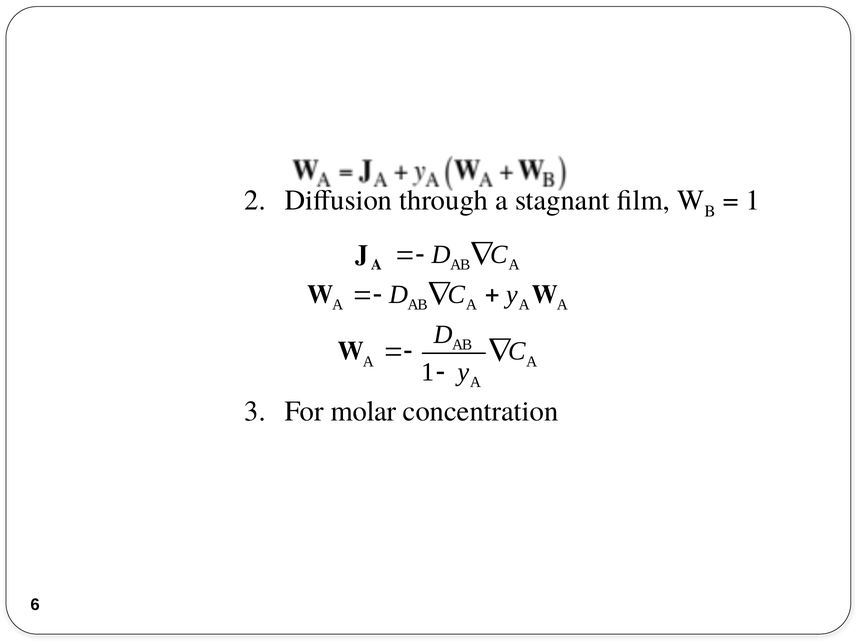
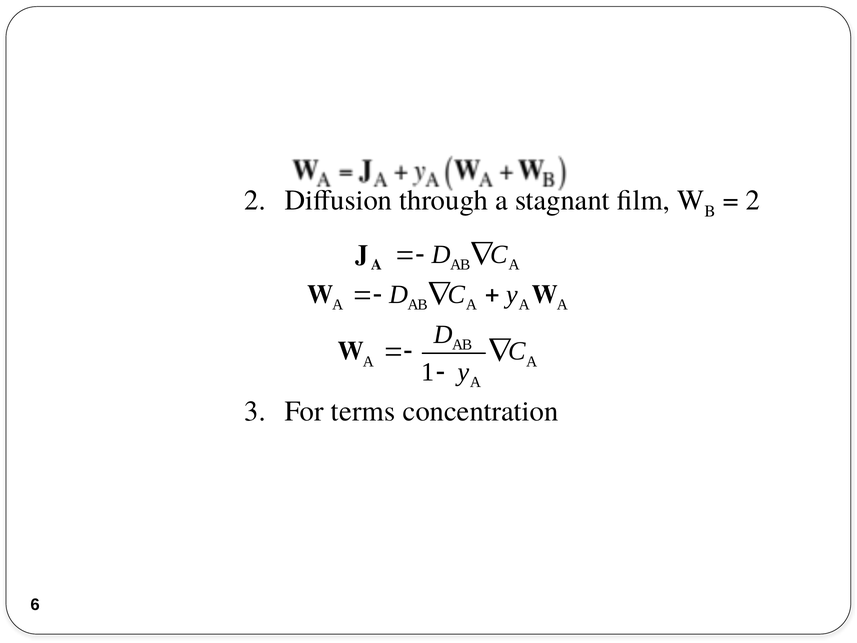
1: 1 -> 2 (753, 200)
molar: molar -> terms (363, 411)
